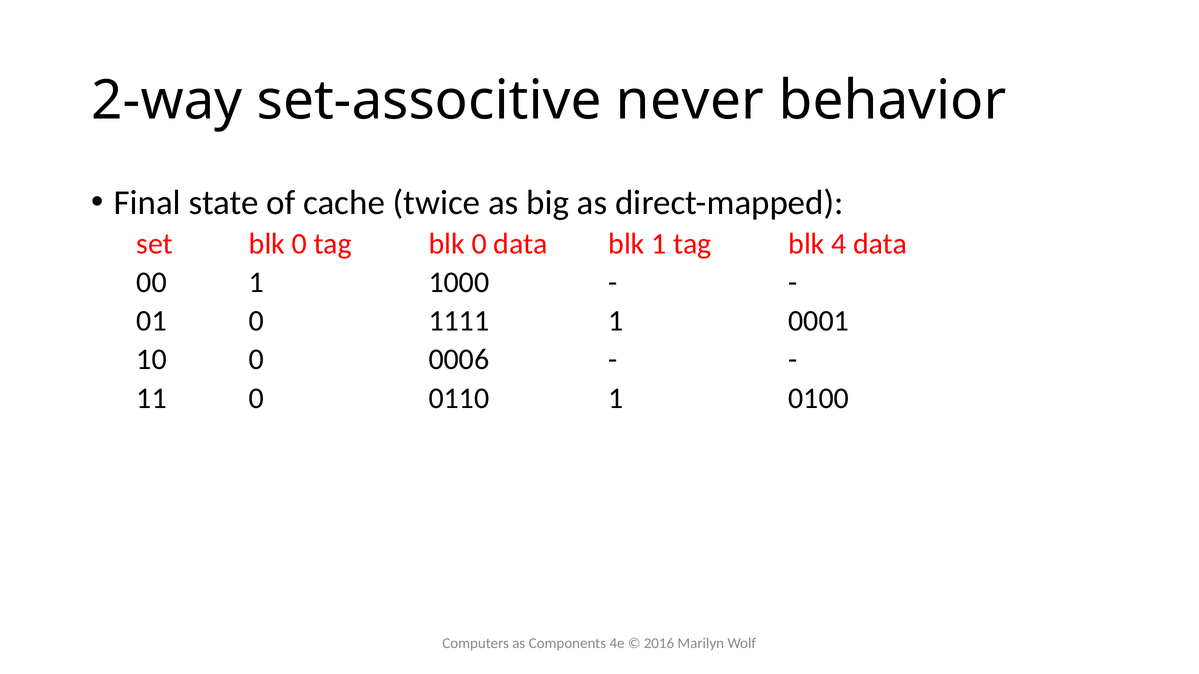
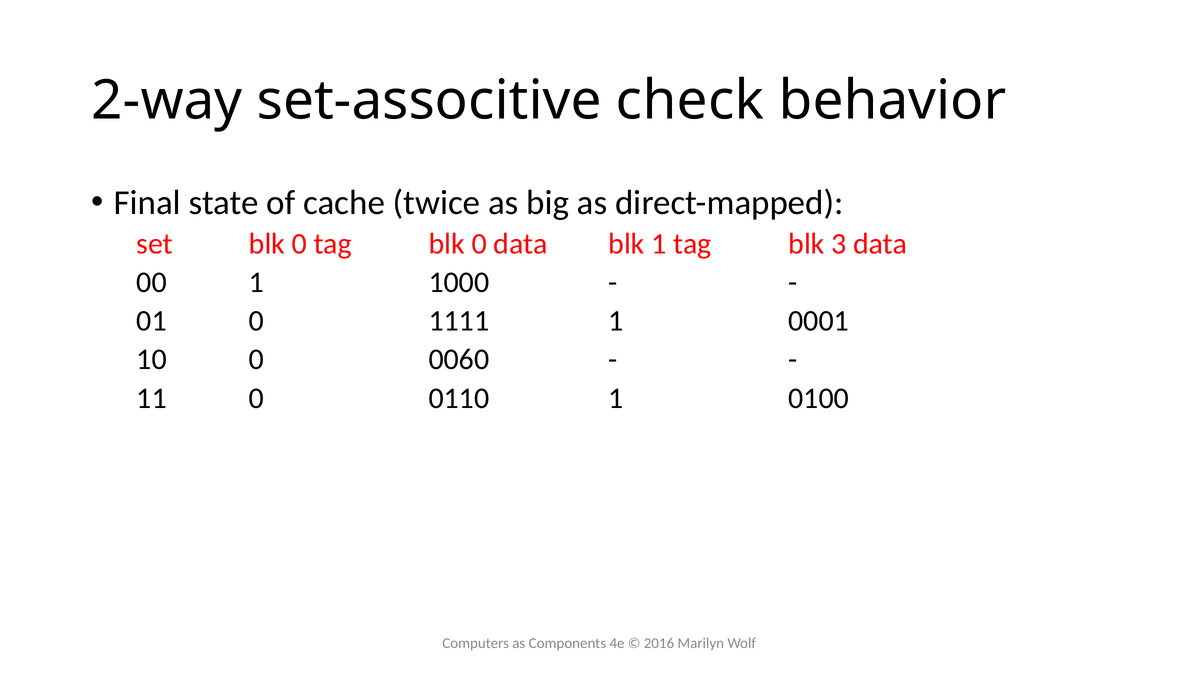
never: never -> check (690, 101)
4: 4 -> 3 (839, 244)
0006: 0006 -> 0060 (459, 360)
